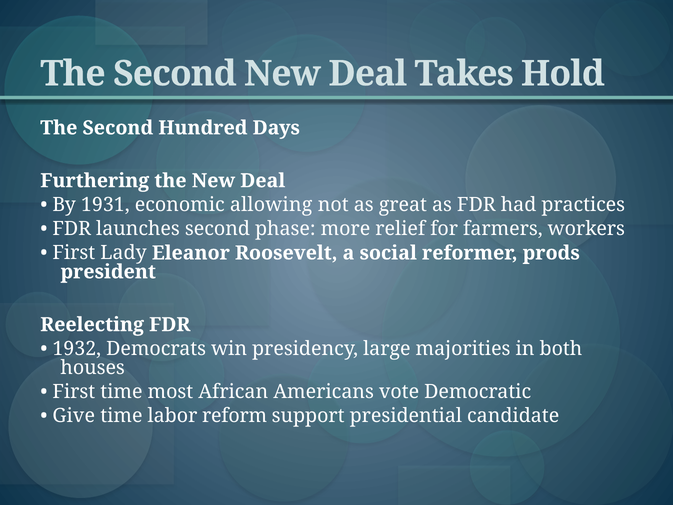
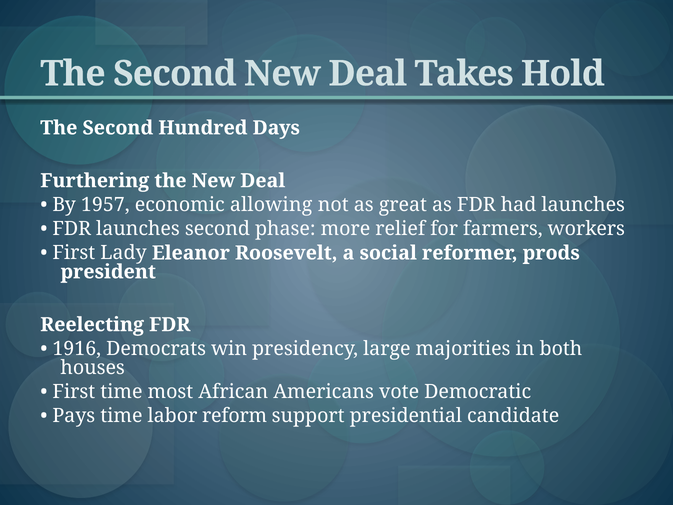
1931: 1931 -> 1957 (105, 205)
had practices: practices -> launches (583, 205)
1932: 1932 -> 1916 (77, 349)
Give: Give -> Pays (74, 416)
